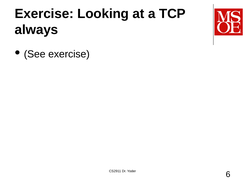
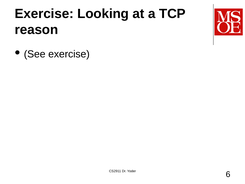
always: always -> reason (36, 30)
